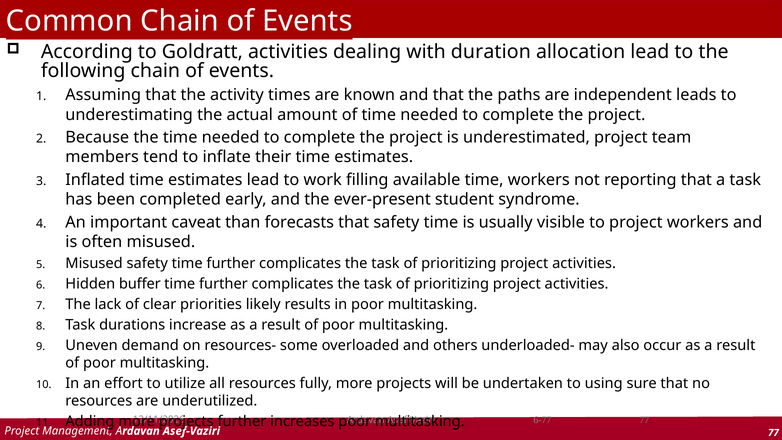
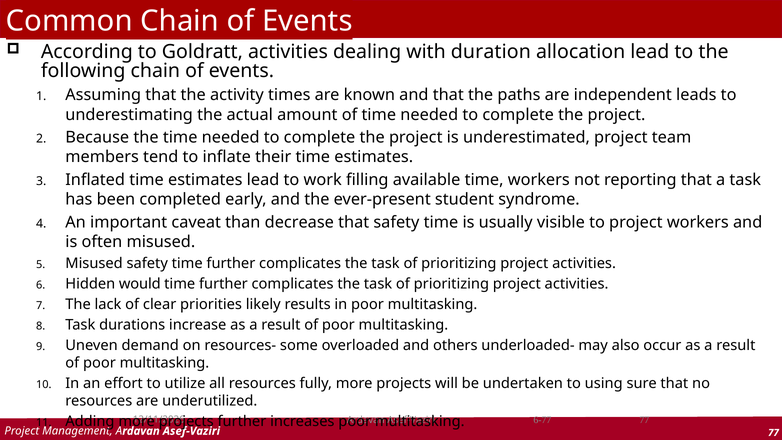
forecasts: forecasts -> decrease (299, 222)
buffer: buffer -> would (140, 284)
